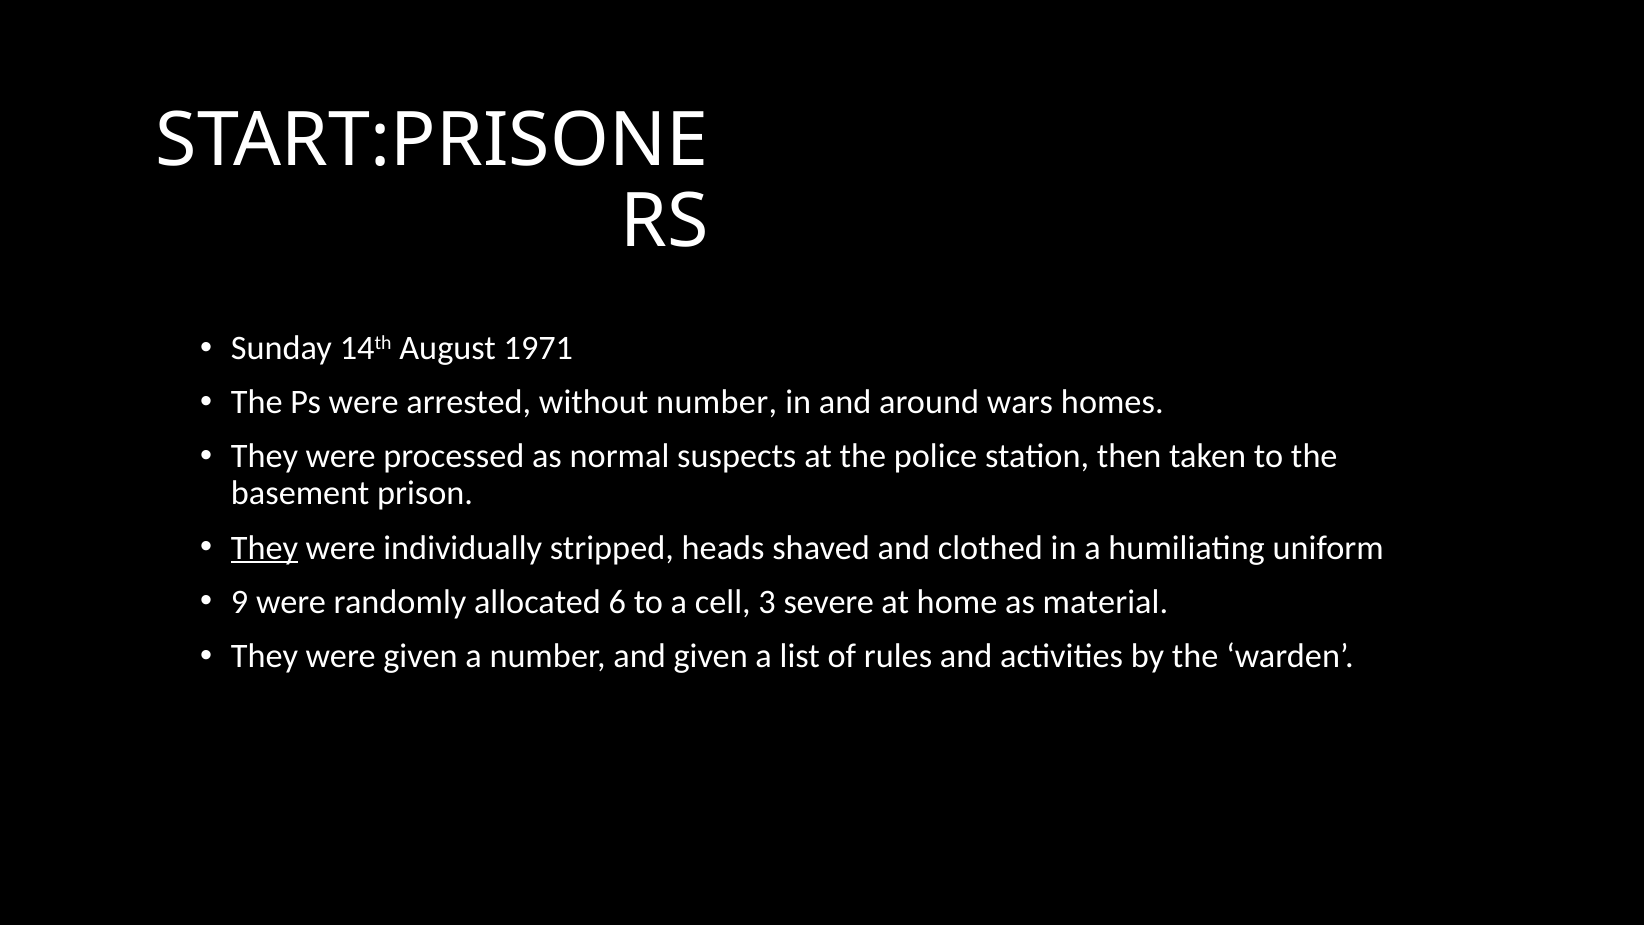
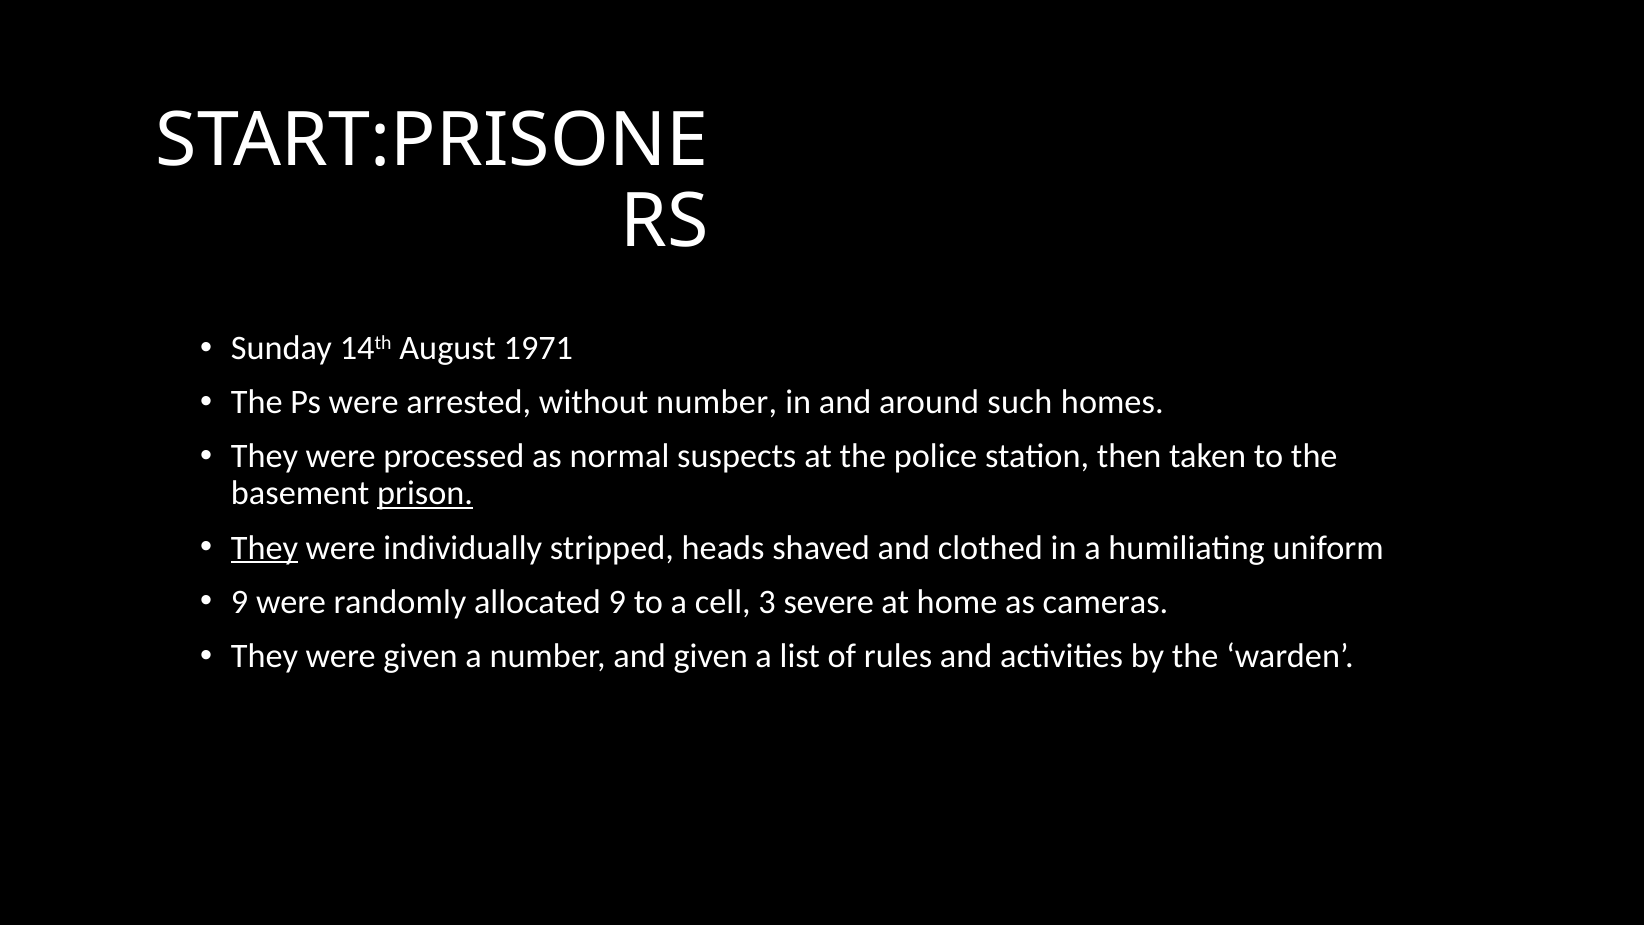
wars: wars -> such (1020, 402)
prison underline: none -> present (425, 493)
allocated 6: 6 -> 9 (617, 602)
material: material -> cameras (1106, 602)
